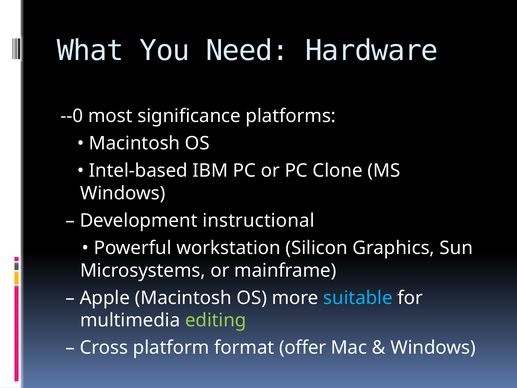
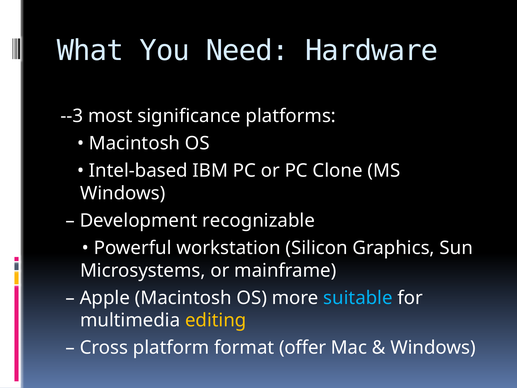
--0: --0 -> --3 (72, 116)
instructional: instructional -> recognizable (259, 221)
editing colour: light green -> yellow (216, 320)
